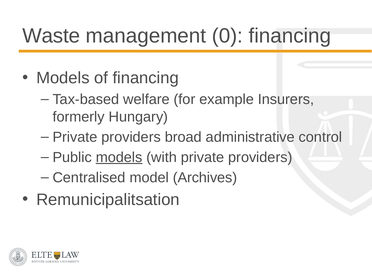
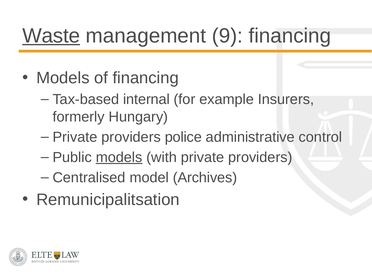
Waste underline: none -> present (51, 36)
0: 0 -> 9 (227, 36)
welfare: welfare -> internal (146, 99)
broad: broad -> police (183, 137)
